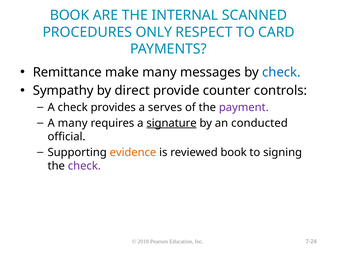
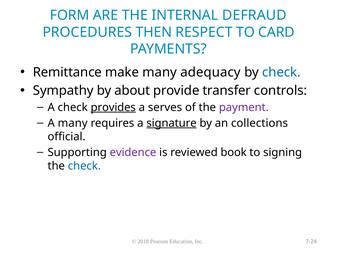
BOOK: BOOK -> FORM (70, 15)
SCANNED: SCANNED -> DEFRAUD (254, 15)
ONLY: ONLY -> THEN (154, 32)
messages: messages -> adequacy (211, 72)
direct: direct -> about (132, 91)
counter: counter -> transfer (227, 91)
provides underline: none -> present (113, 107)
conducted: conducted -> collections (259, 123)
evidence colour: orange -> purple (133, 152)
check colour: purple -> blue (84, 166)
